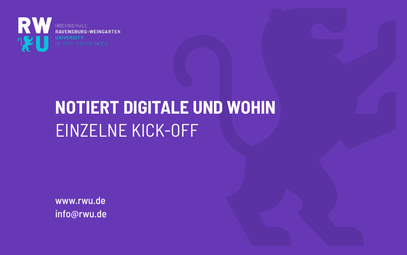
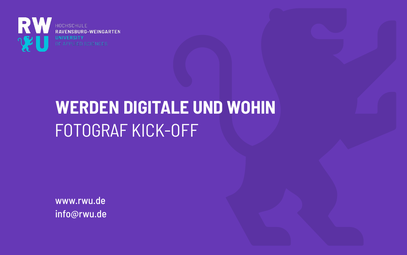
NOTIERT: NOTIERT -> WERDEN (87, 108)
EINZELNE: EINZELNE -> FOTOGRAF (92, 131)
